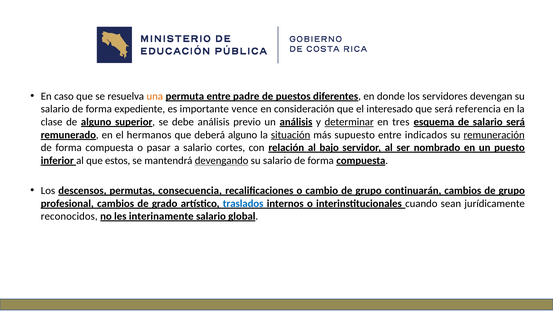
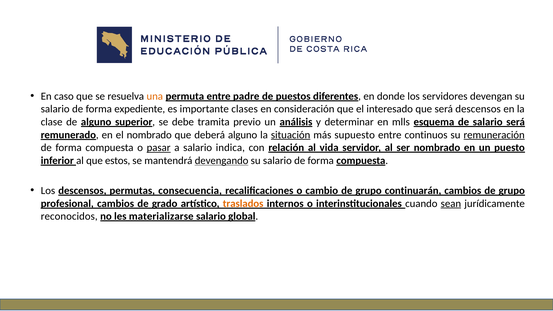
vence: vence -> clases (245, 109)
será referencia: referencia -> descensos (478, 109)
debe análisis: análisis -> tramita (214, 122)
determinar underline: present -> none (349, 122)
tres: tres -> mlls (401, 122)
el hermanos: hermanos -> nombrado (149, 135)
indicados: indicados -> continuos (426, 135)
pasar underline: none -> present (159, 148)
cortes: cortes -> indica (230, 148)
bajo: bajo -> vida (329, 148)
traslados colour: blue -> orange (243, 204)
sean underline: none -> present (451, 204)
interinamente: interinamente -> materializarse (161, 216)
